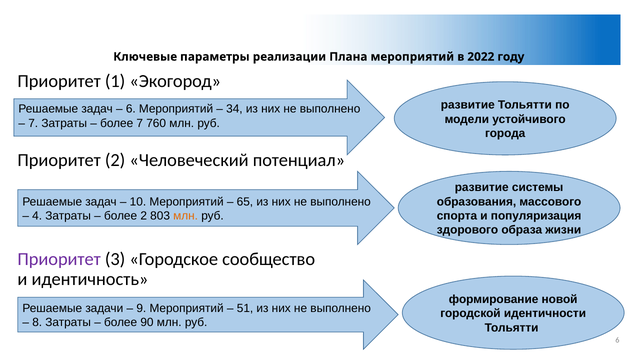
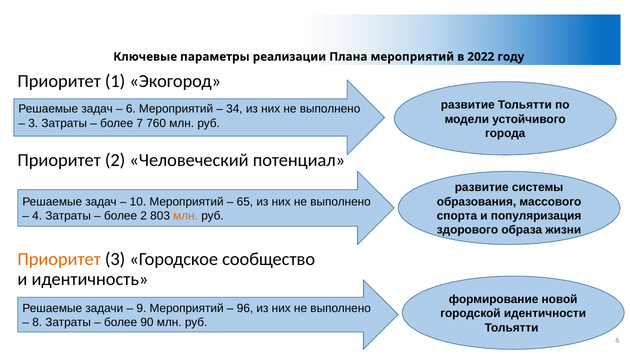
7: 7 -> 3 (33, 123)
Приоритет colour: purple -> orange (59, 260)
51: 51 -> 96 (245, 309)
